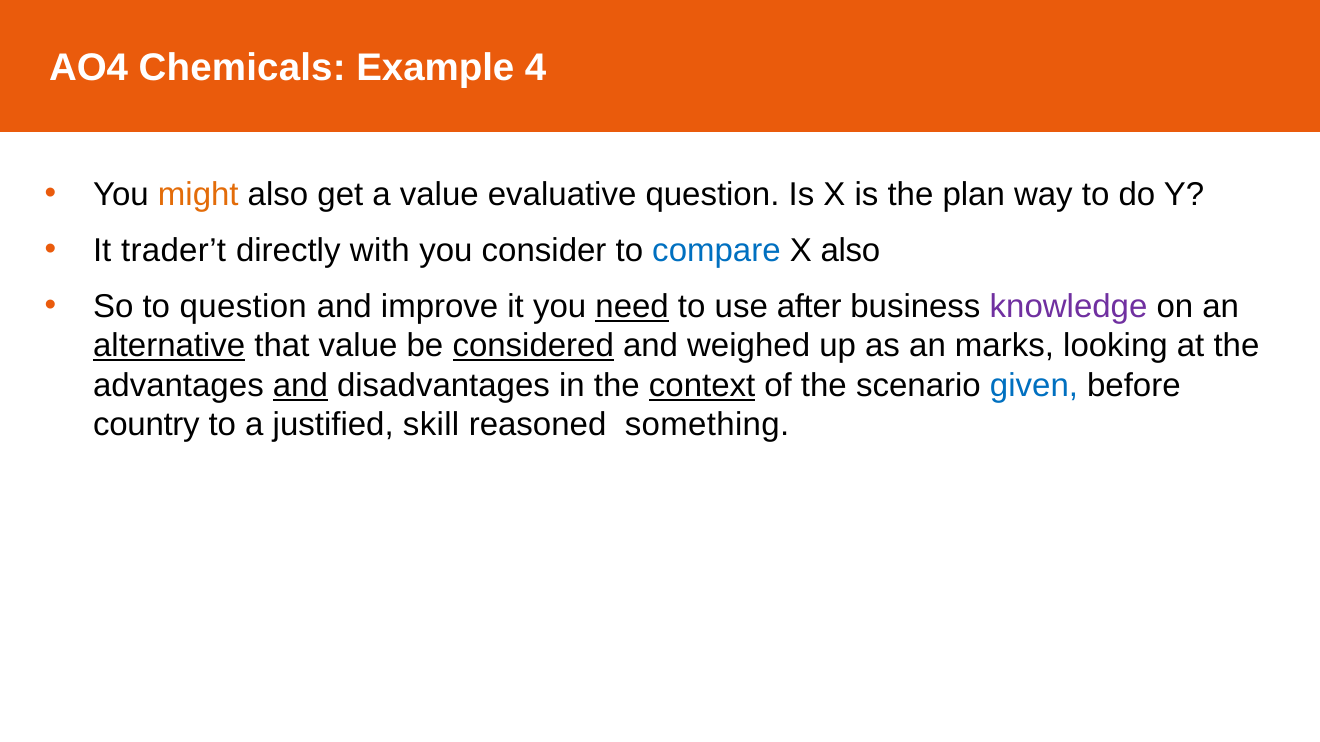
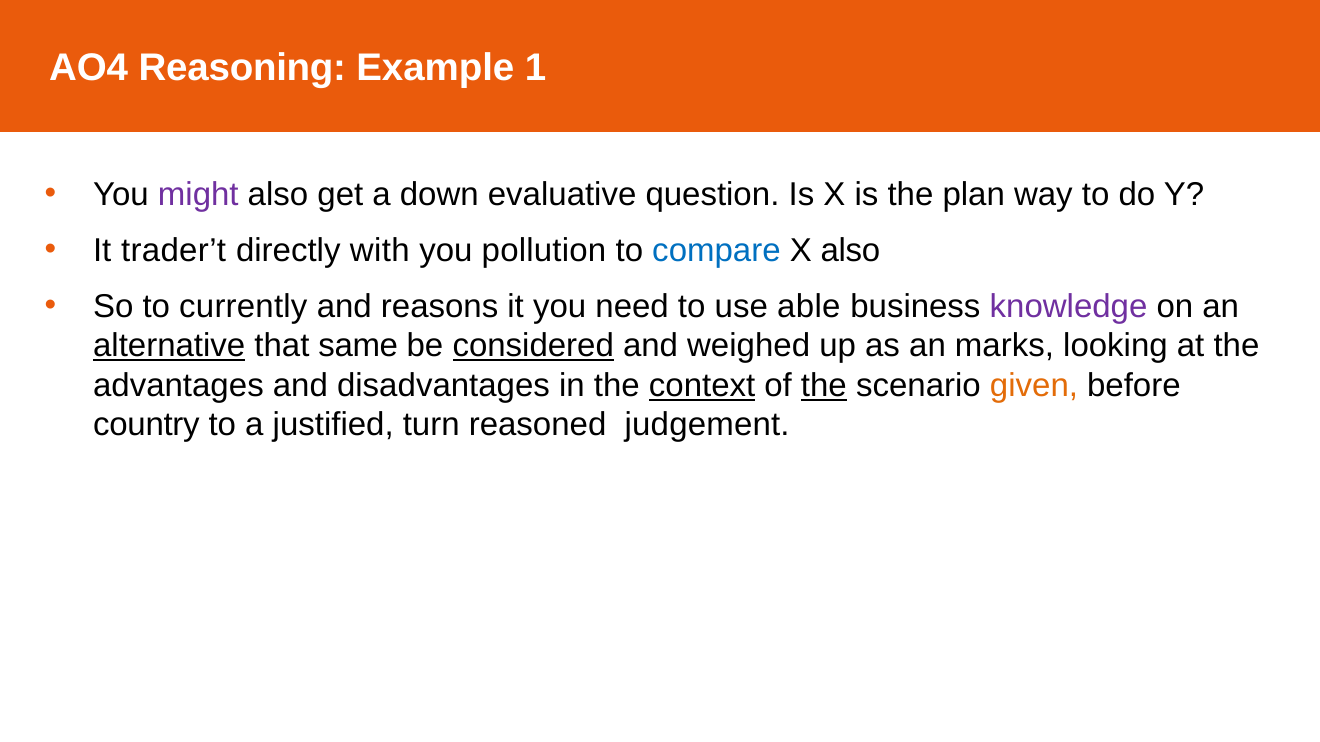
Chemicals: Chemicals -> Reasoning (242, 68)
4: 4 -> 1 (536, 68)
might colour: orange -> purple (198, 194)
a value: value -> down (439, 194)
consider: consider -> pollution (544, 250)
to question: question -> currently (243, 307)
improve: improve -> reasons (440, 307)
need underline: present -> none (632, 307)
after: after -> able (809, 307)
that value: value -> same (358, 346)
and underline: present -> none (300, 386)
the underline: none -> present (824, 386)
given colour: blue -> orange (1034, 386)
skill: skill -> turn (431, 425)
something: something -> judgement (707, 425)
